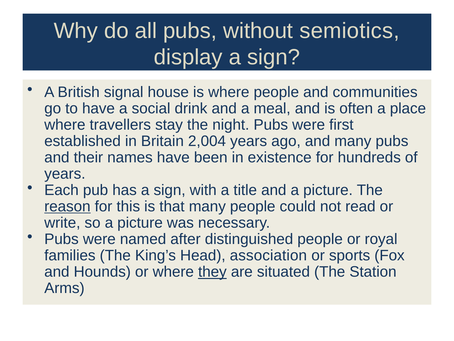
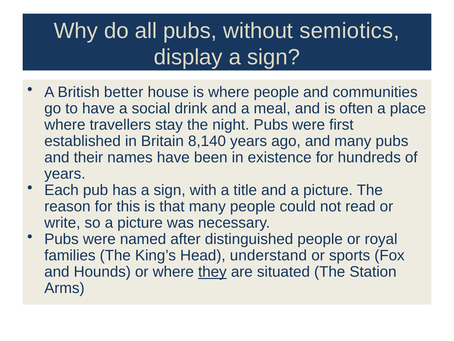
signal: signal -> better (124, 92)
2,004: 2,004 -> 8,140 (207, 141)
reason underline: present -> none (67, 206)
association: association -> understand (268, 255)
